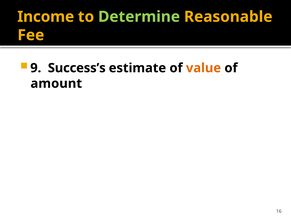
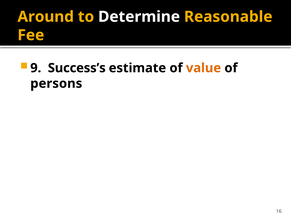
Income: Income -> Around (46, 17)
Determine colour: light green -> white (139, 17)
amount: amount -> persons (56, 84)
